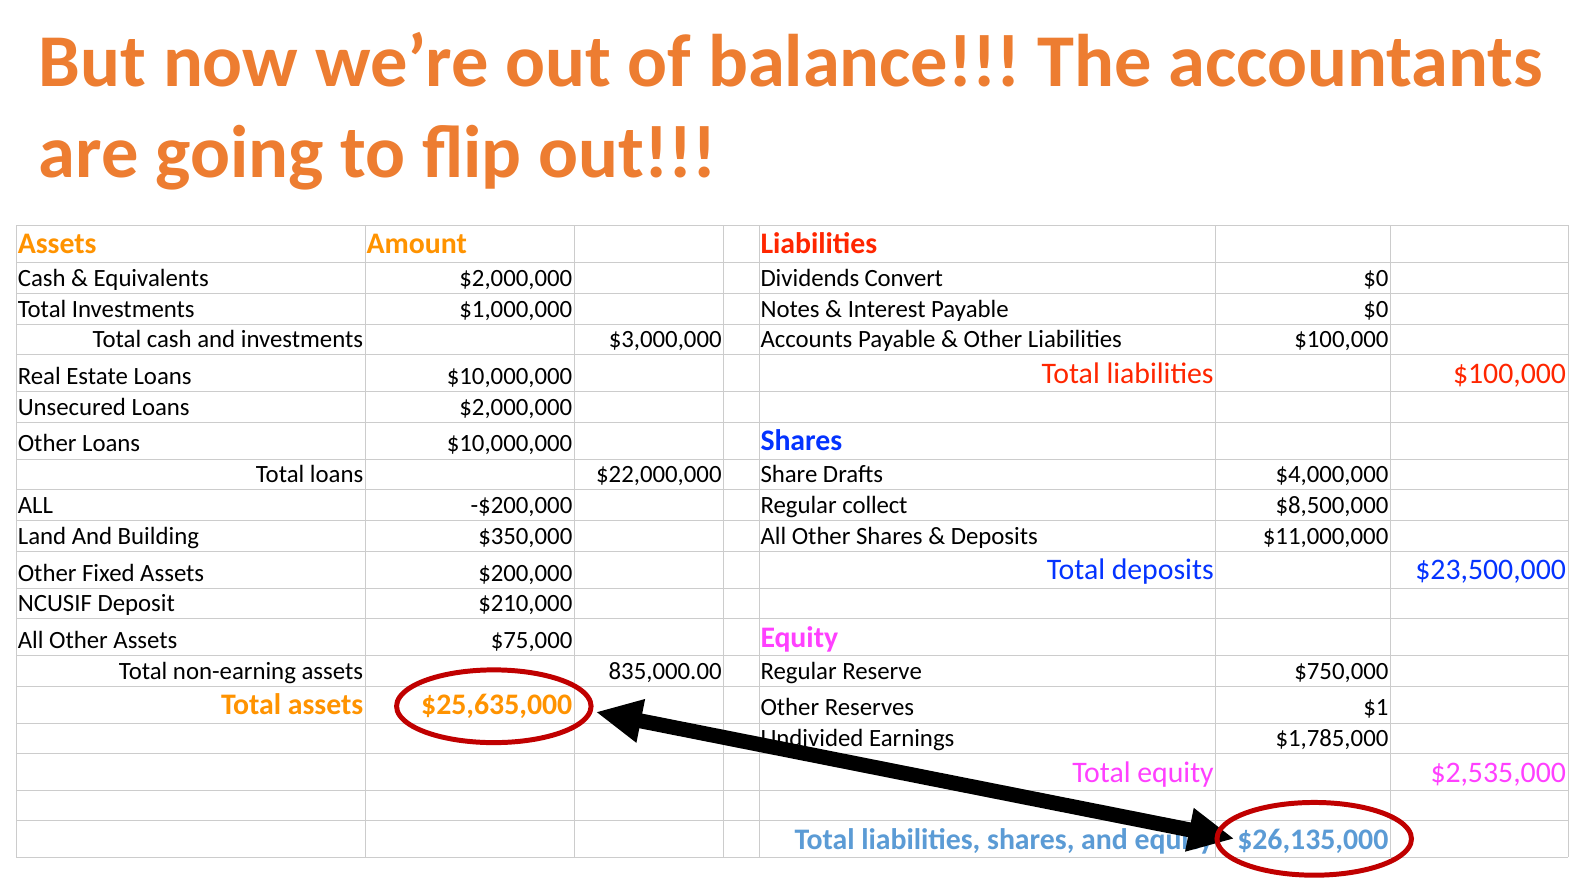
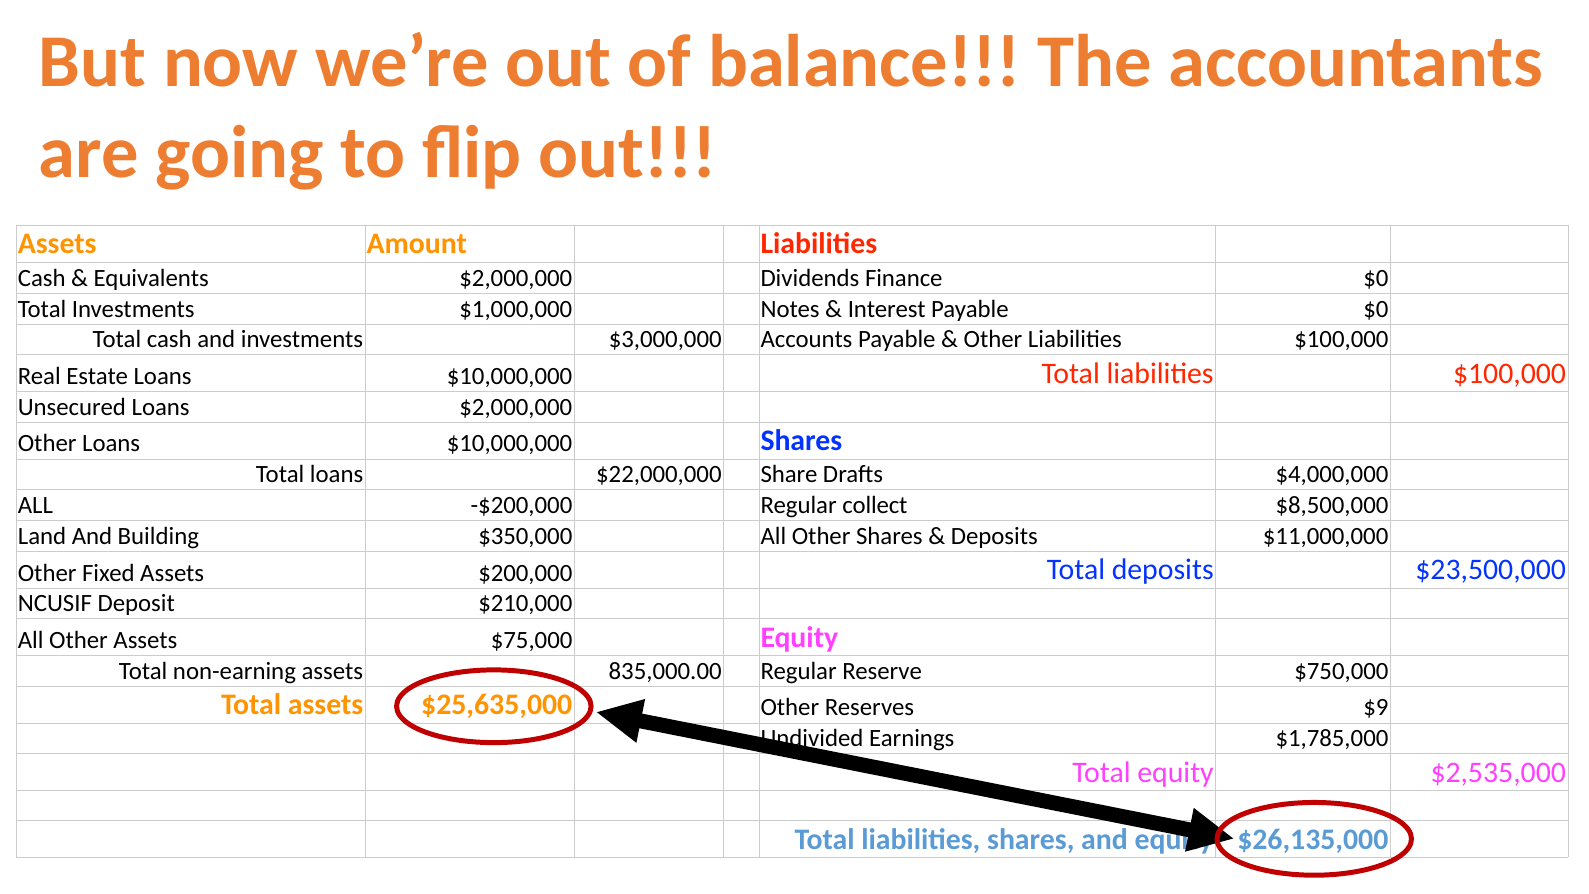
Convert: Convert -> Finance (904, 278)
$1: $1 -> $9 (1376, 708)
